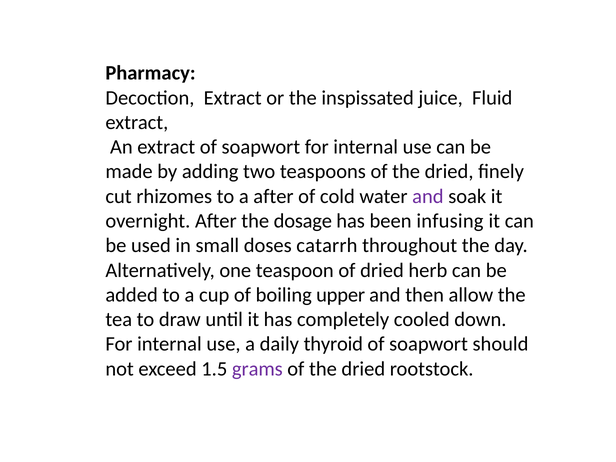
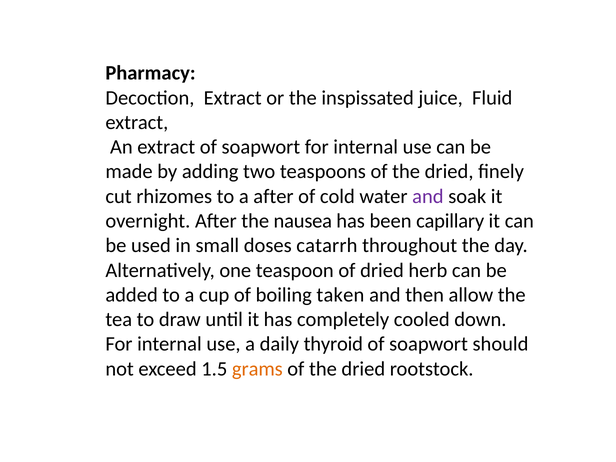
dosage: dosage -> nausea (303, 221)
infusing: infusing -> capillary (450, 221)
upper: upper -> taken (340, 295)
grams colour: purple -> orange (257, 369)
